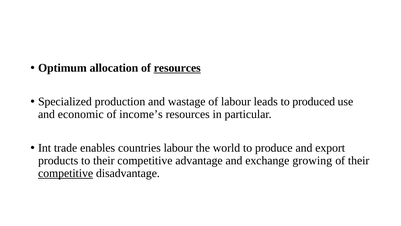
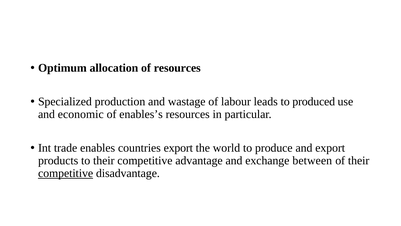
resources underline: present -> none (177, 68)
income’s: income’s -> enables’s (141, 114)
countries labour: labour -> export (178, 148)
growing: growing -> between (312, 160)
